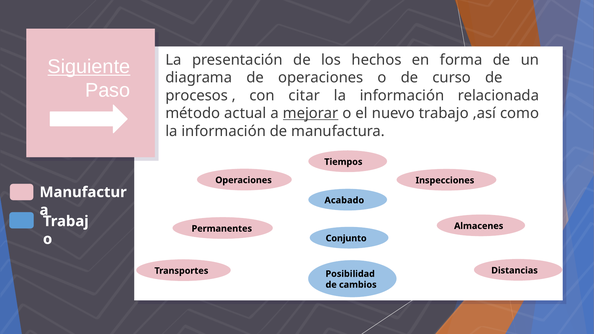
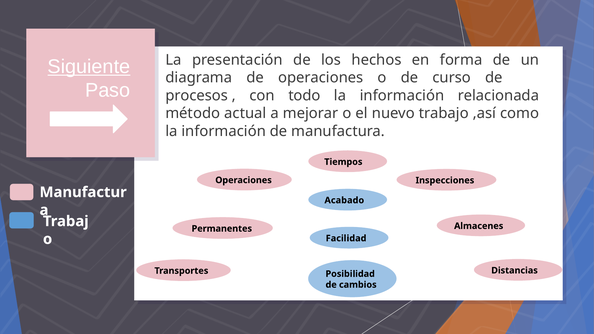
citar: citar -> todo (304, 96)
mejorar underline: present -> none (311, 113)
Conjunto: Conjunto -> Facilidad (346, 238)
